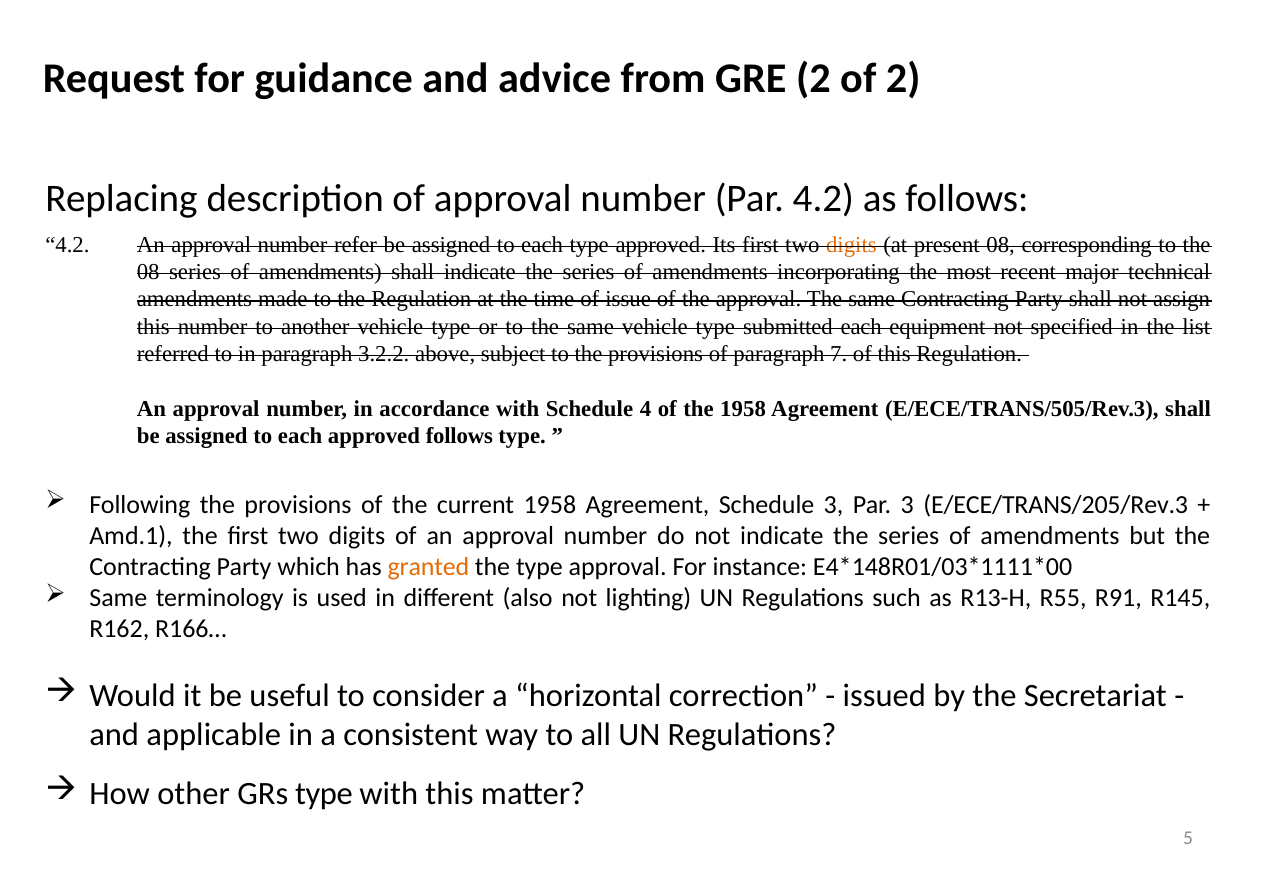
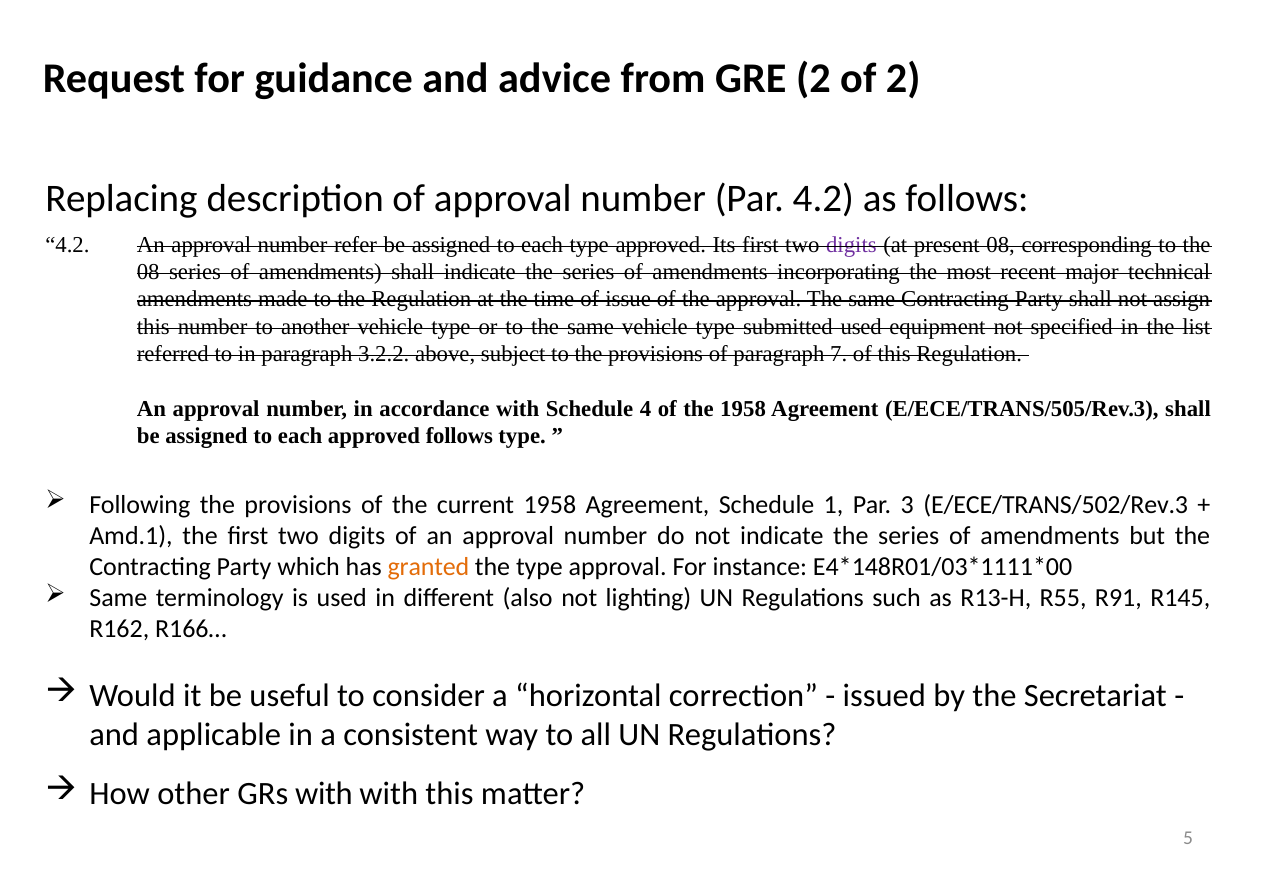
digits colour: orange -> purple (851, 245)
submitted each: each -> used (861, 327)
Schedule 3: 3 -> 1 (834, 504)
E/ECE/TRANS/205/Rev.3: E/ECE/TRANS/205/Rev.3 -> E/ECE/TRANS/502/Rev.3 (1056, 504)
GRs type: type -> with (324, 794)
